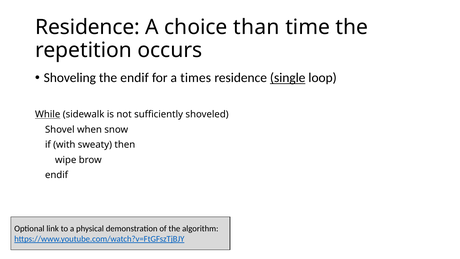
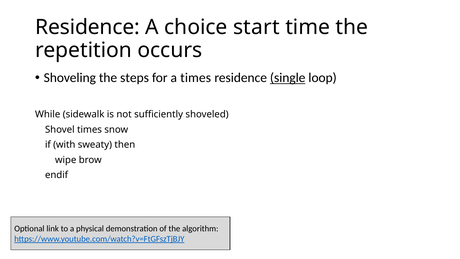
than: than -> start (256, 27)
the endif: endif -> steps (135, 78)
While underline: present -> none (48, 114)
Shovel when: when -> times (90, 129)
